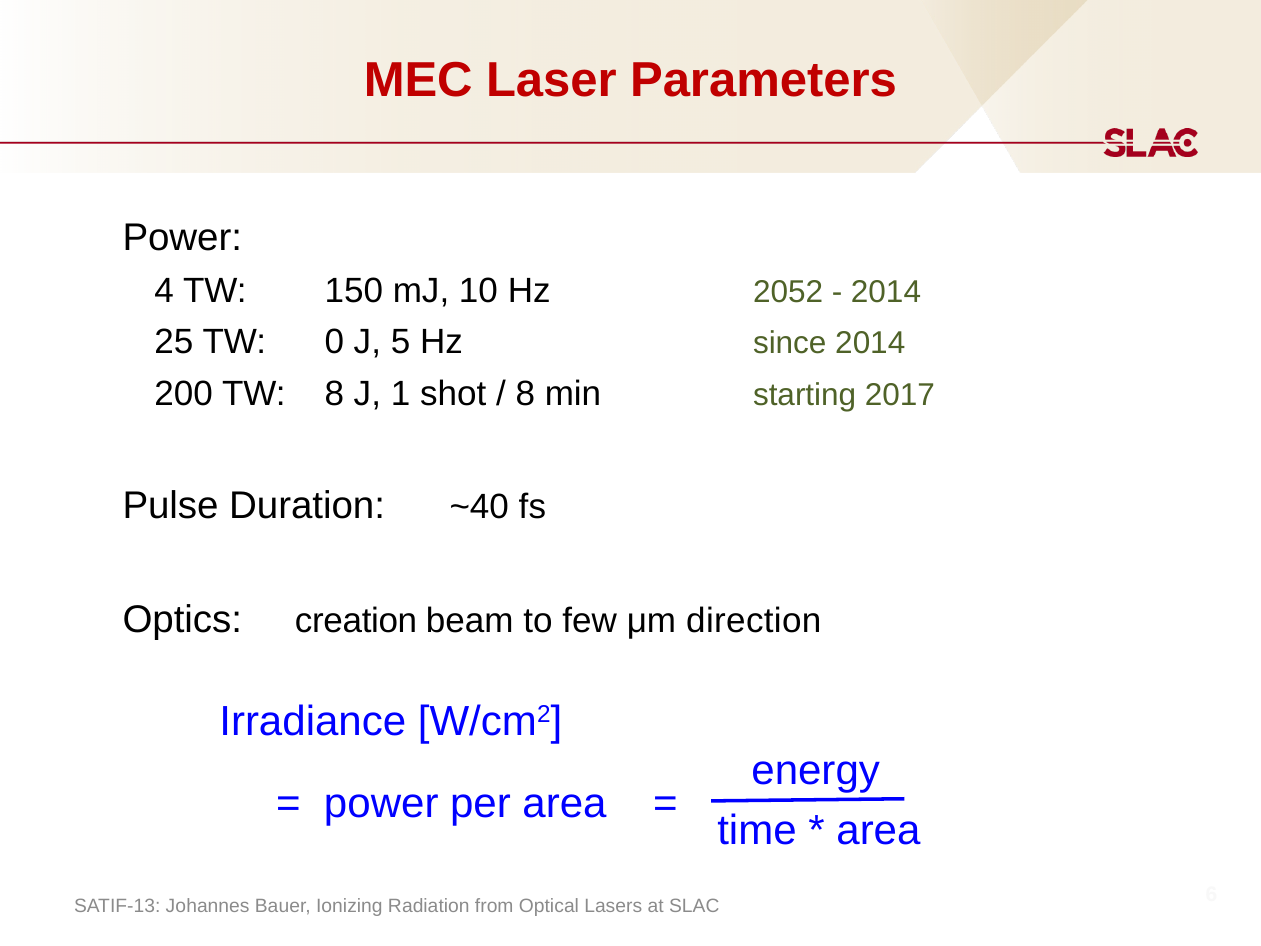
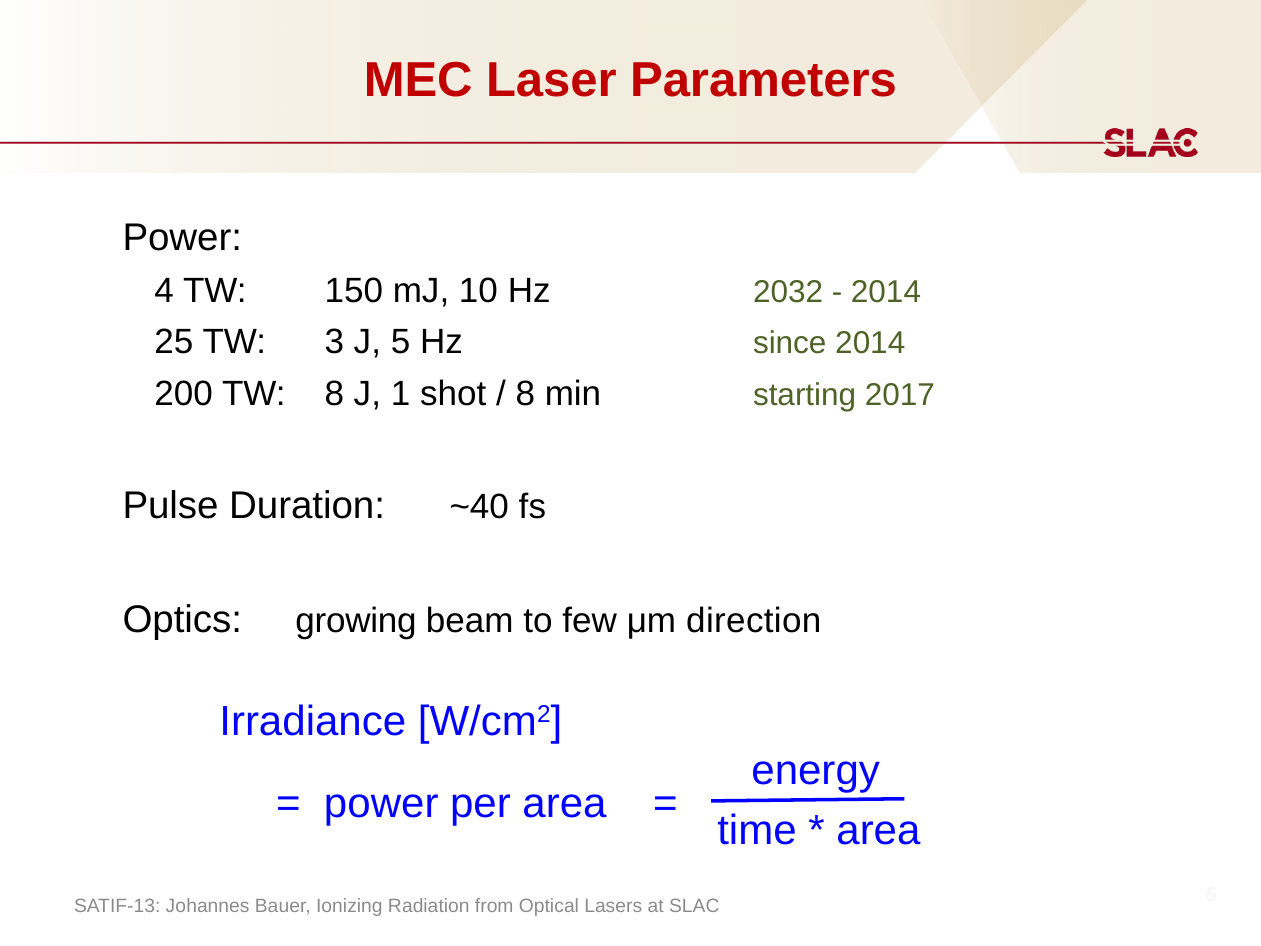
2052: 2052 -> 2032 (788, 292)
0: 0 -> 3 (334, 342)
creation: creation -> growing (356, 621)
